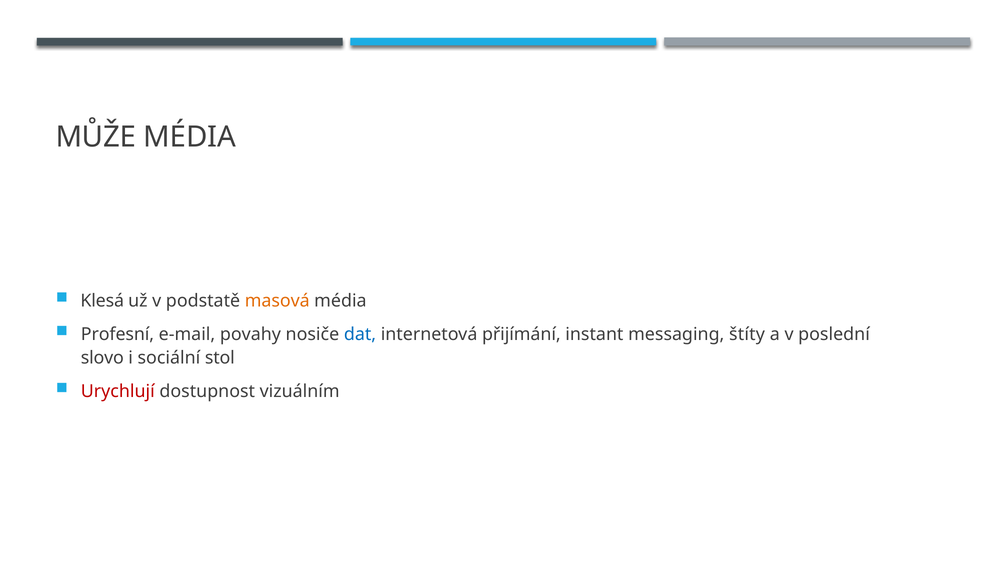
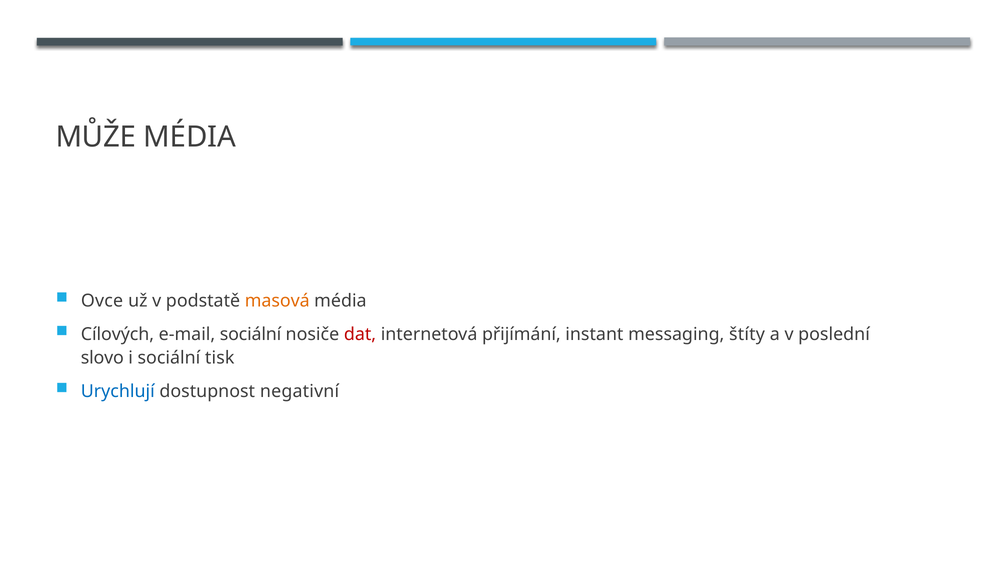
Klesá: Klesá -> Ovce (102, 301)
Profesní: Profesní -> Cílových (117, 334)
e-mail povahy: povahy -> sociální (251, 334)
dat colour: blue -> red (360, 334)
stol: stol -> tisk (220, 357)
Urychlují colour: red -> blue (118, 391)
vizuálním: vizuálním -> negativní (300, 391)
